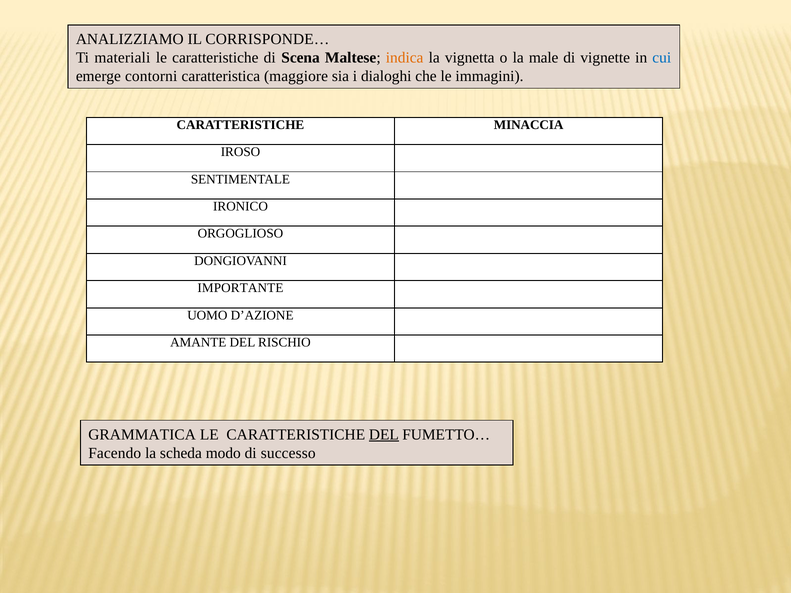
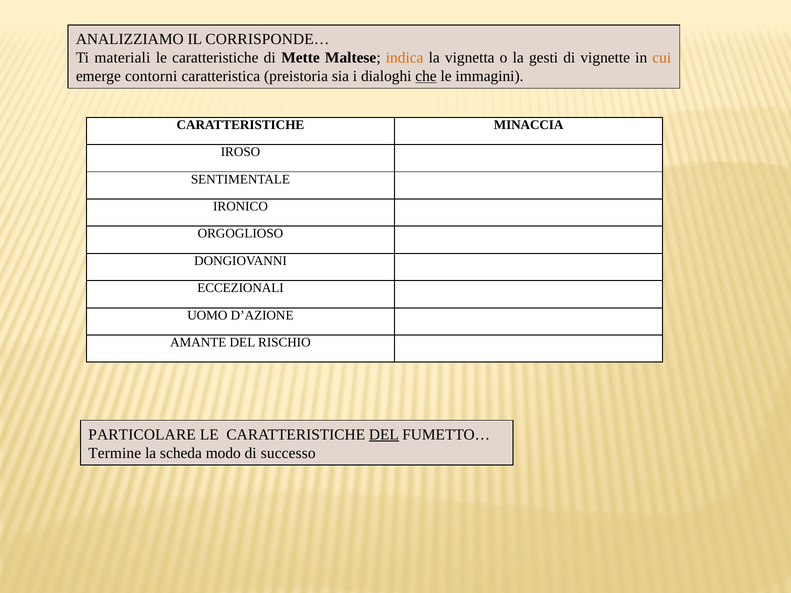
Scena: Scena -> Mette (301, 58)
male: male -> gesti (544, 58)
cui colour: blue -> orange (662, 58)
maggiore: maggiore -> preistoria (296, 76)
che underline: none -> present (426, 76)
IMPORTANTE: IMPORTANTE -> ECCEZIONALI (241, 288)
GRAMMATICA: GRAMMATICA -> PARTICOLARE (142, 435)
Facendo: Facendo -> Termine (115, 453)
